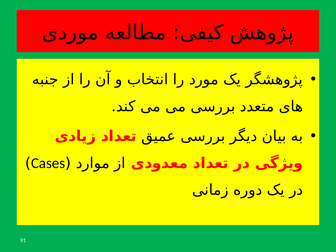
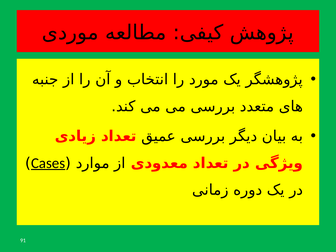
Cases underline: none -> present (48, 163)
